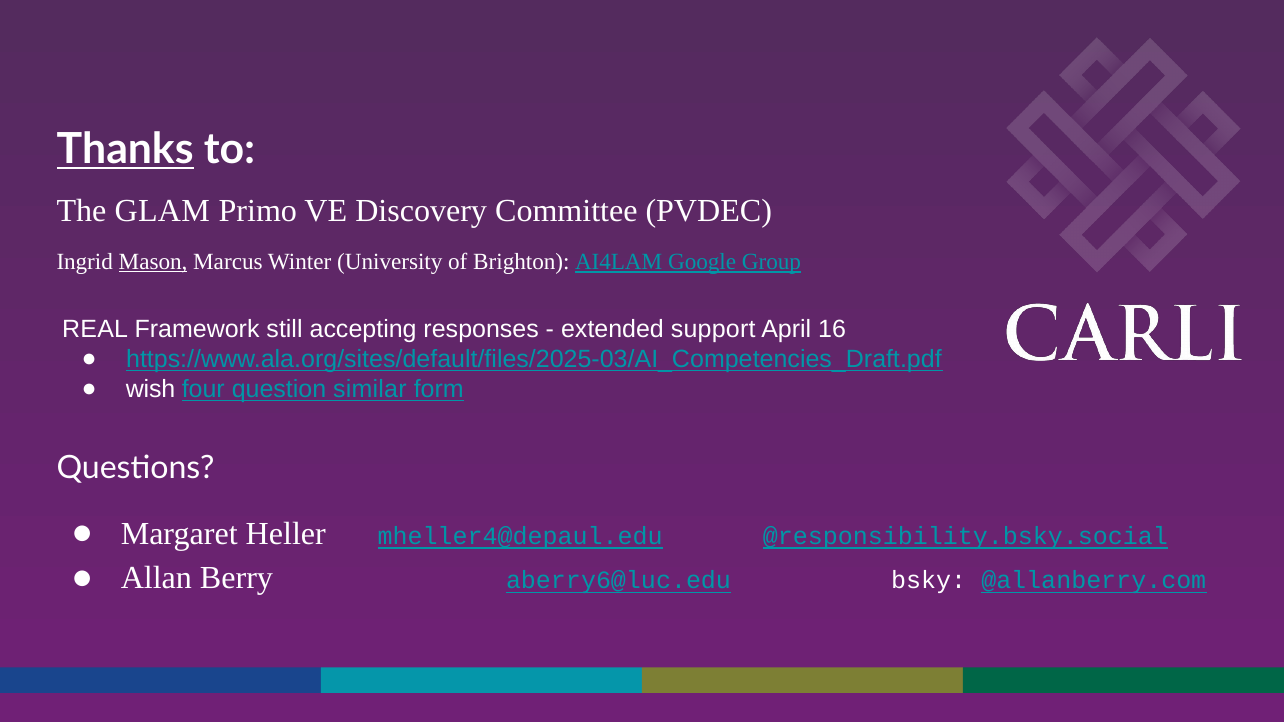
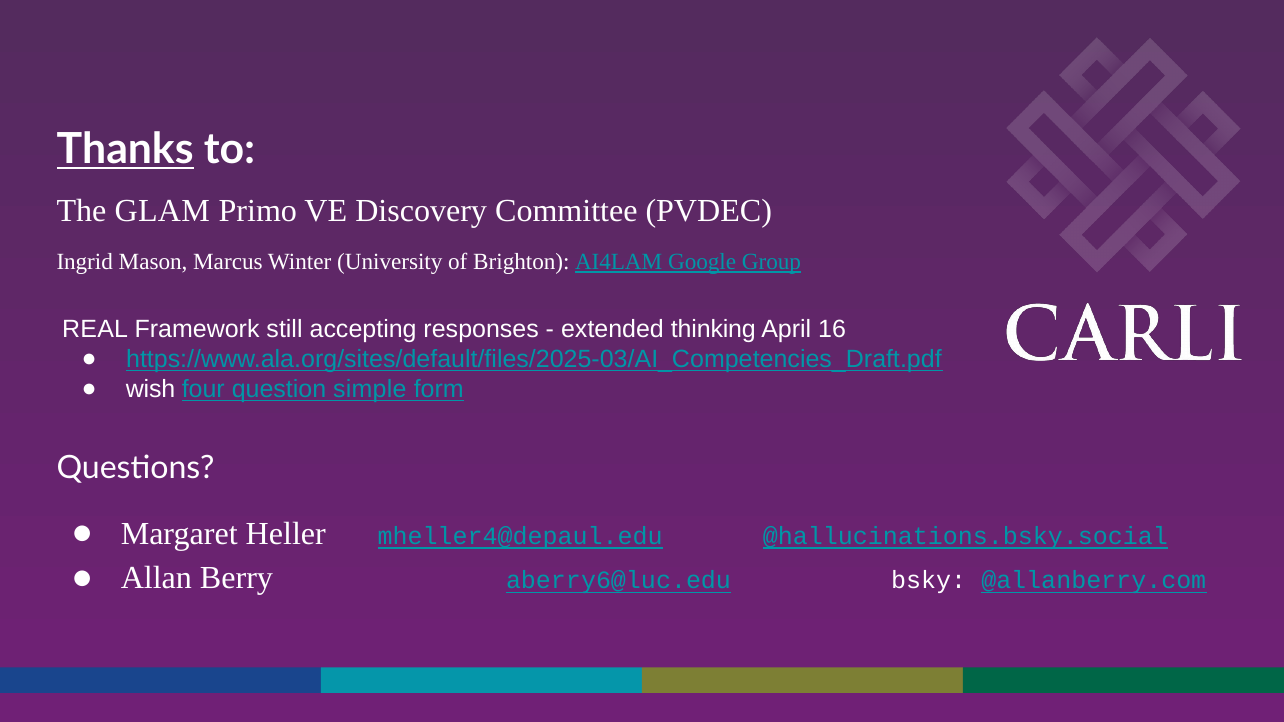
Mason underline: present -> none (153, 262)
support: support -> thinking (713, 329)
similar: similar -> simple (370, 389)
@responsibility.bsky.social: @responsibility.bsky.social -> @hallucinations.bsky.social (965, 536)
